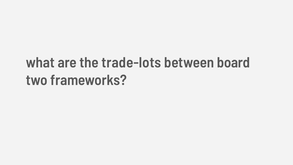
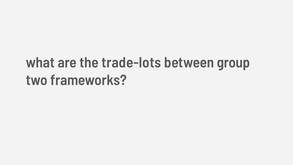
board: board -> group (233, 63)
